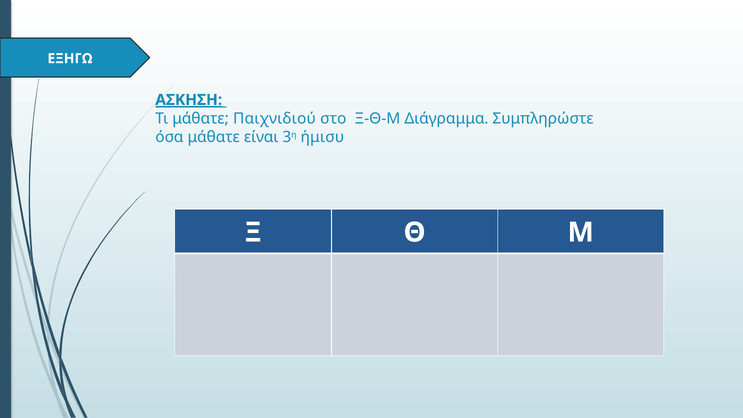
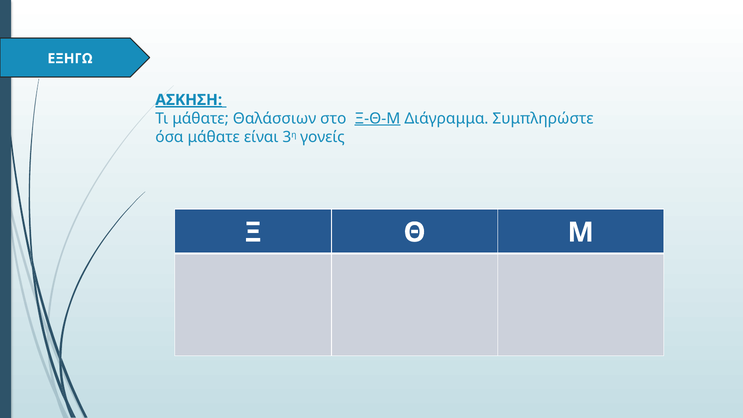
Παιχνιδιού: Παιχνιδιού -> Θαλάσσιων (275, 118)
Ξ-Θ-Μ underline: none -> present (377, 118)
ήμισυ: ήμισυ -> γονείς (323, 137)
